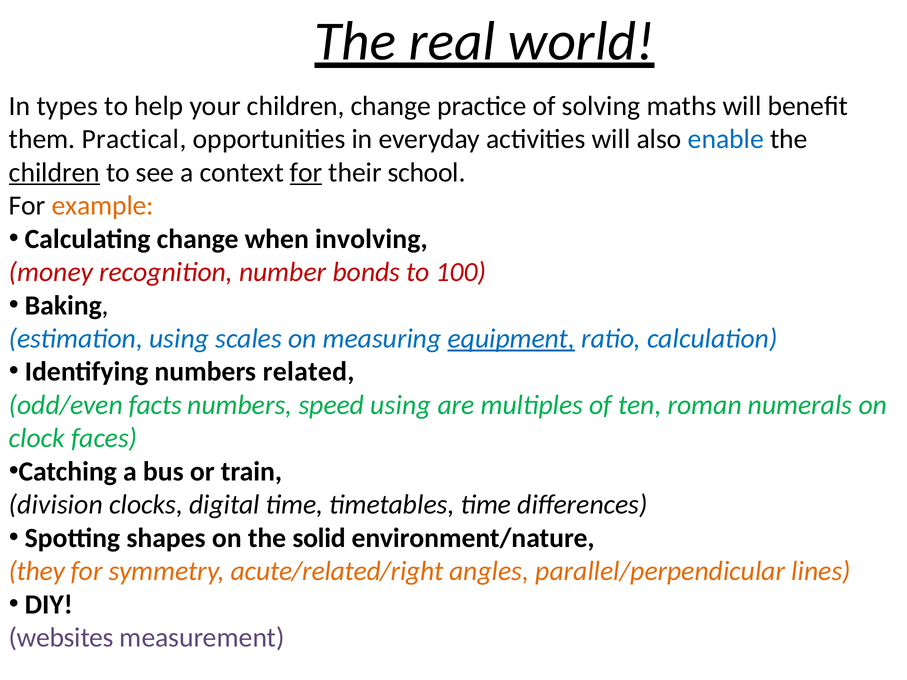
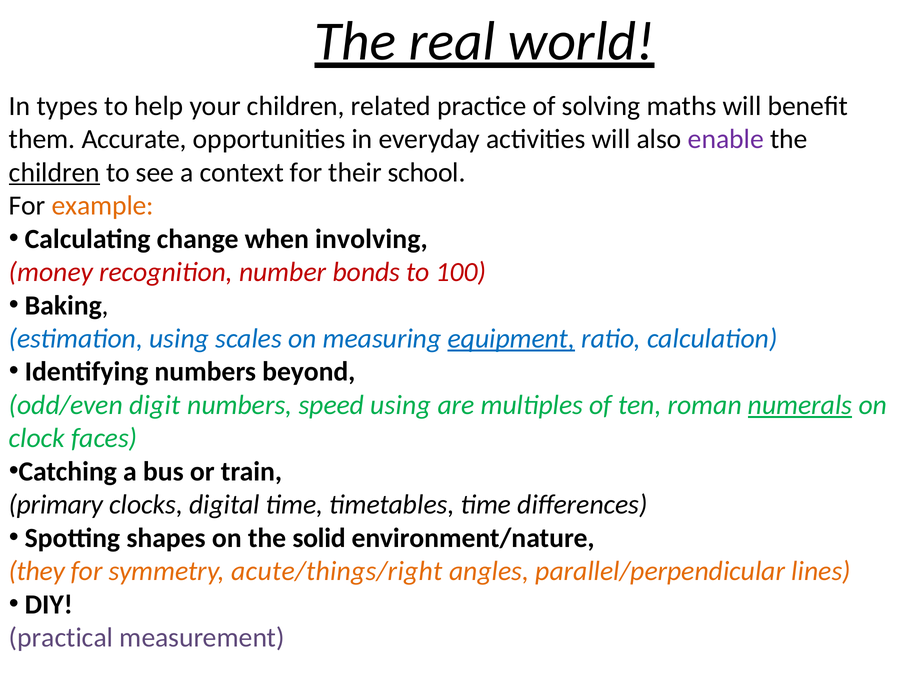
children change: change -> related (391, 106)
Practical: Practical -> Accurate (134, 139)
enable colour: blue -> purple (726, 139)
for underline: present -> none (306, 173)
related: related -> beyond (309, 372)
facts: facts -> digit (155, 405)
numerals underline: none -> present (800, 405)
division: division -> primary (56, 505)
acute/related/right: acute/related/right -> acute/things/right (337, 571)
websites: websites -> practical (61, 638)
